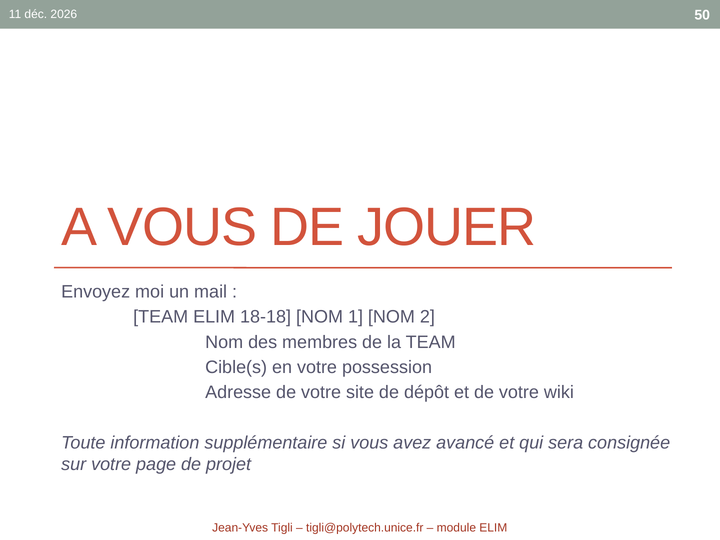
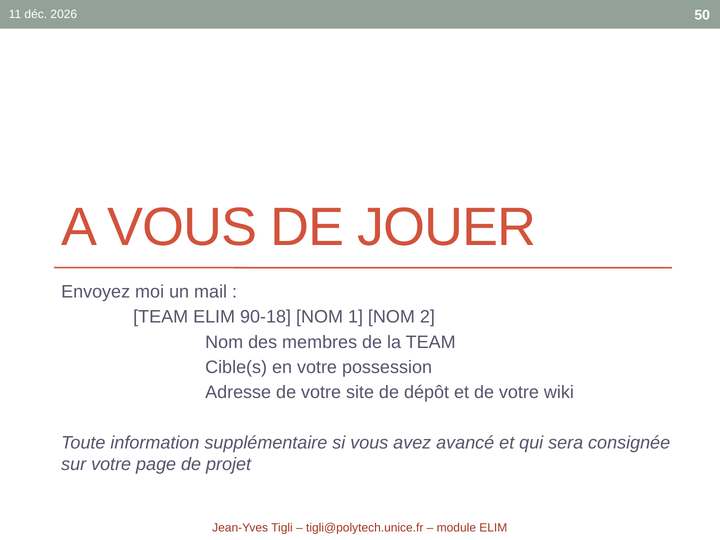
18-18: 18-18 -> 90-18 (266, 317)
